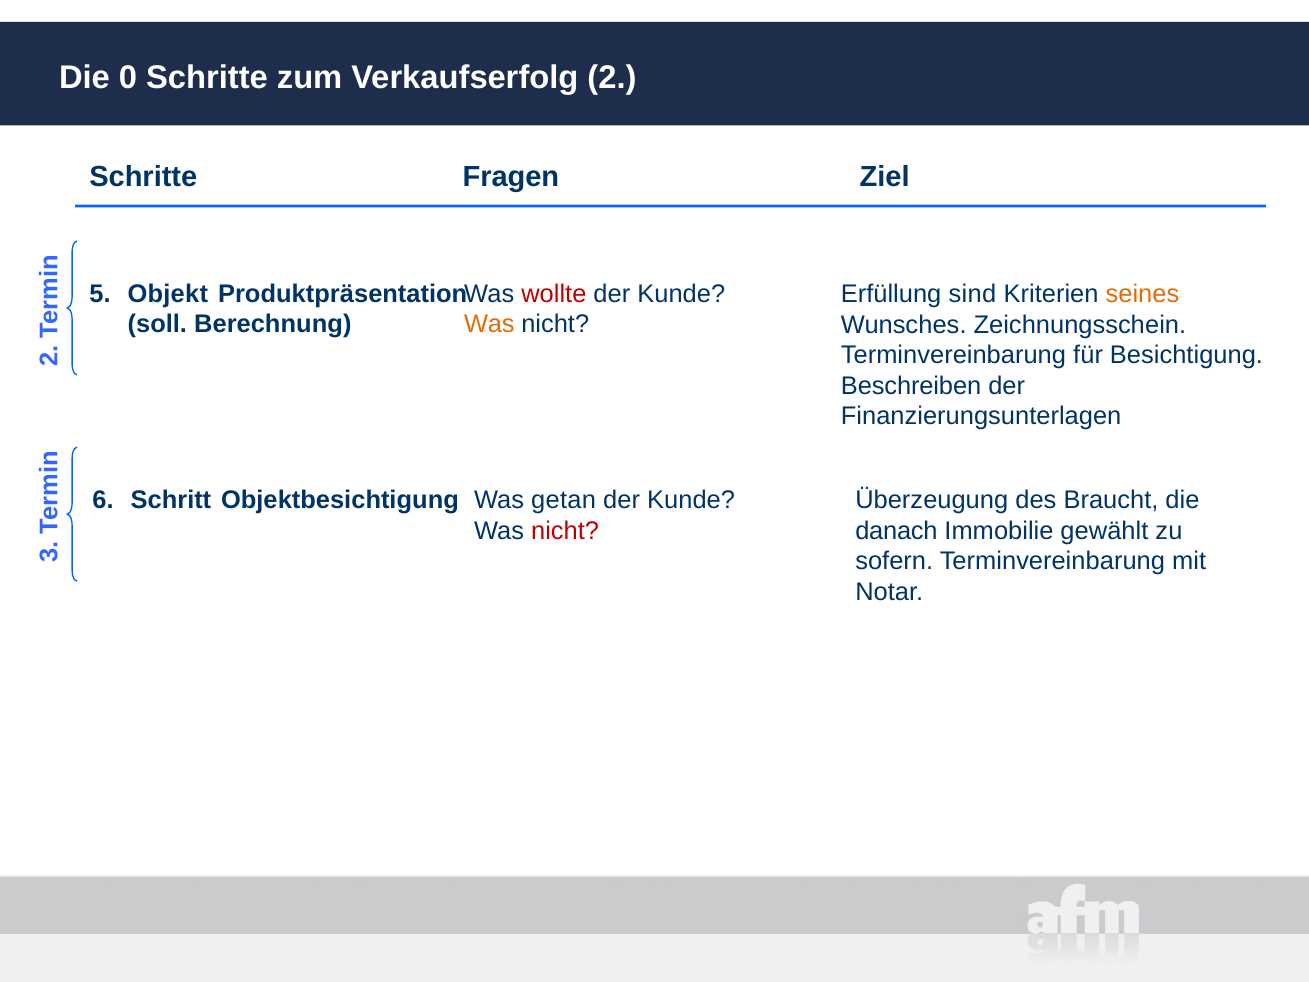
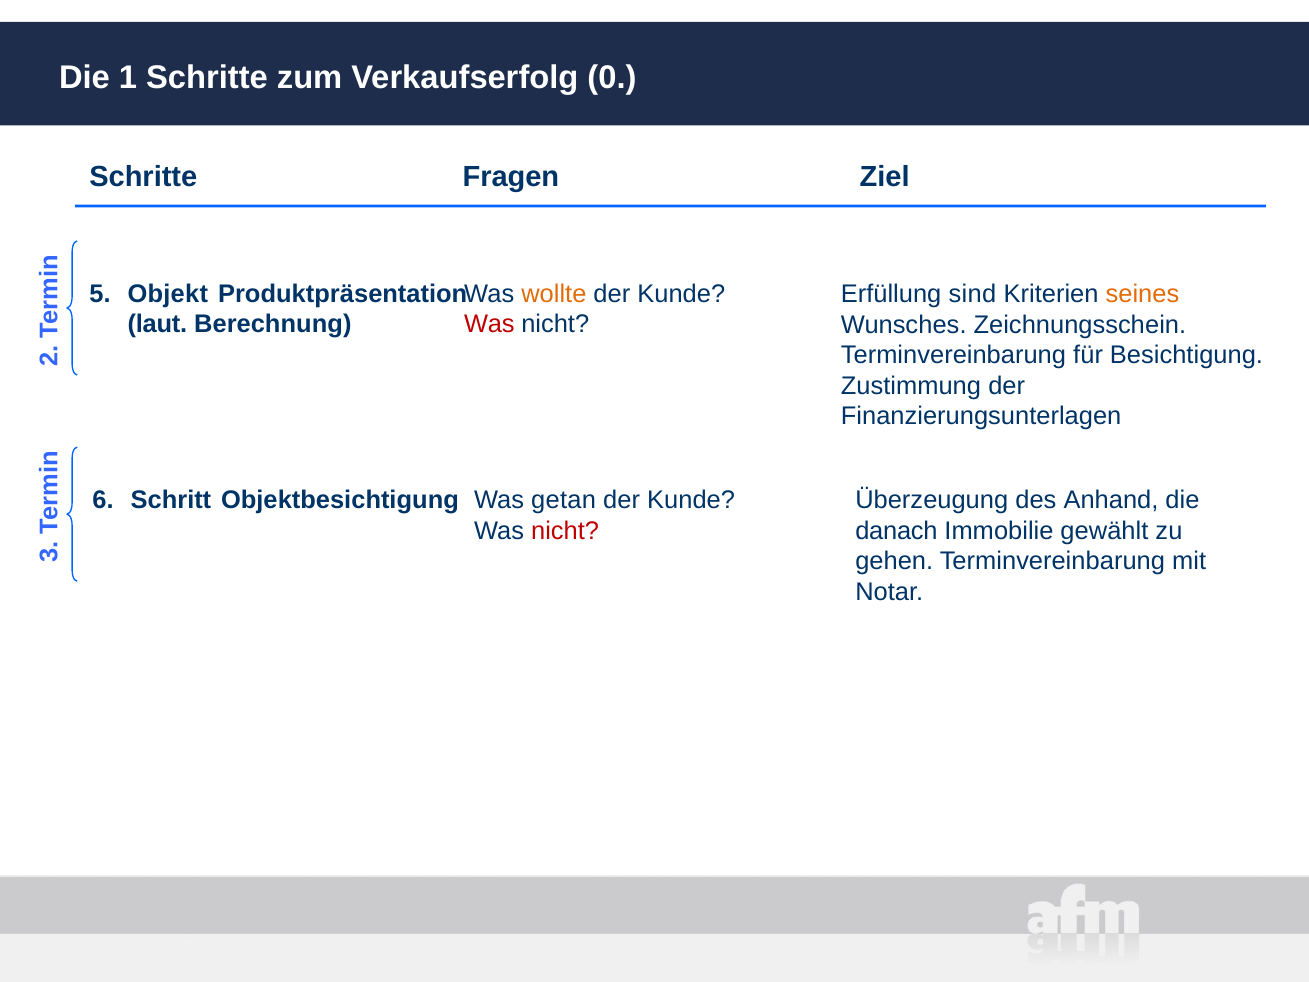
0: 0 -> 1 (128, 78)
Verkaufserfolg 2: 2 -> 0 (612, 78)
wollte colour: red -> orange (554, 294)
soll: soll -> laut (157, 324)
Was colour: orange -> red (489, 324)
Beschreiben: Beschreiben -> Zustimmung (911, 386)
Braucht: Braucht -> Anhand (1111, 500)
sofern: sofern -> gehen (894, 561)
